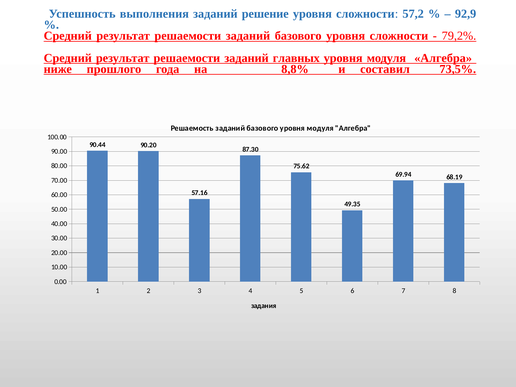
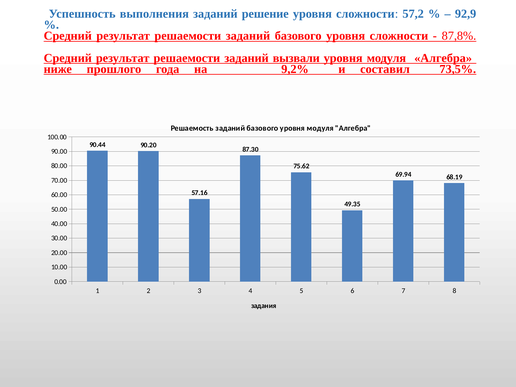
79,2%: 79,2% -> 87,8% (459, 36)
главных: главных -> вызвали (296, 58)
8,8%: 8,8% -> 9,2% (295, 69)
